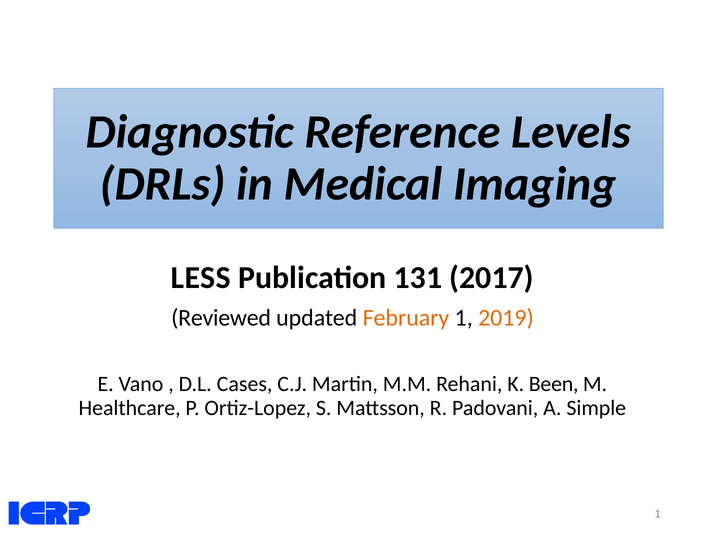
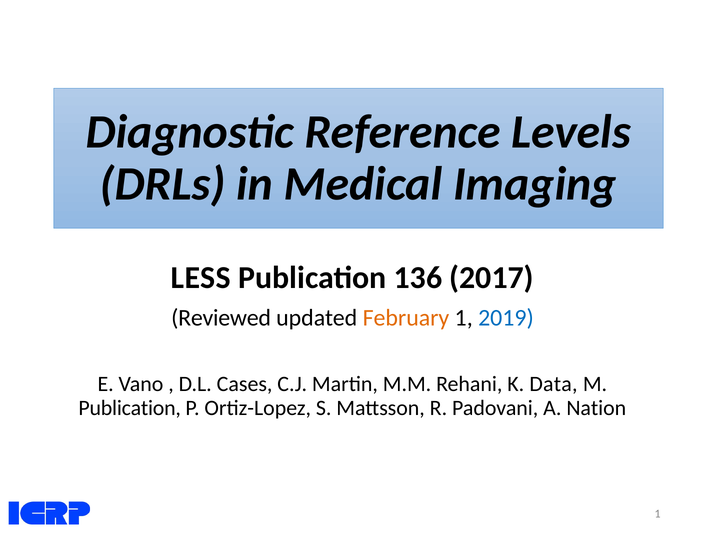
131: 131 -> 136 (418, 278)
2019 colour: orange -> blue (506, 318)
Been: Been -> Data (553, 384)
Healthcare: Healthcare -> Publication (130, 408)
Simple: Simple -> Nation (596, 408)
